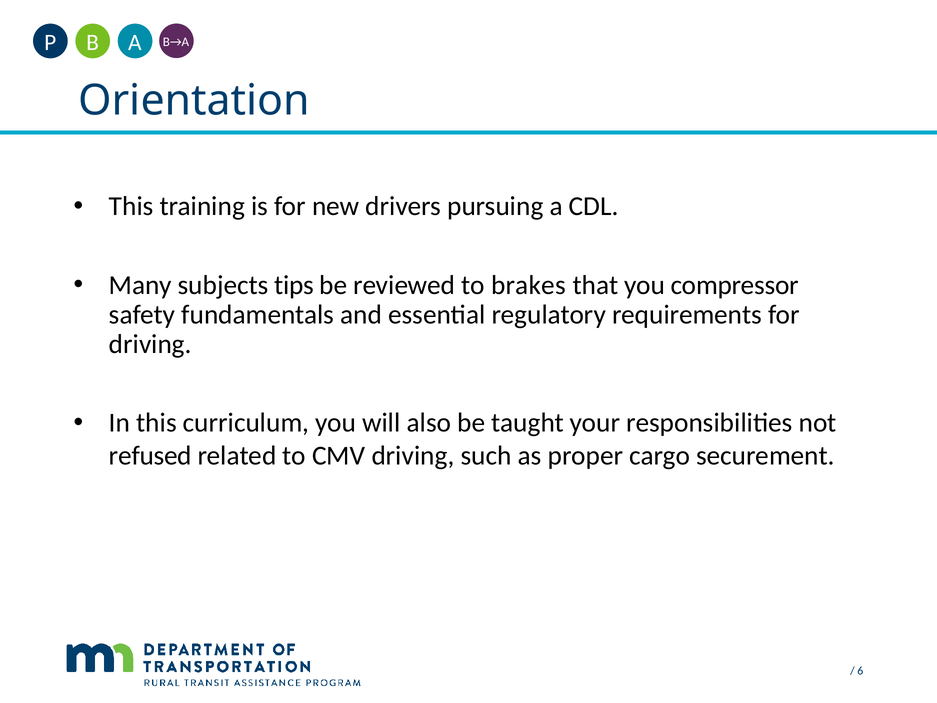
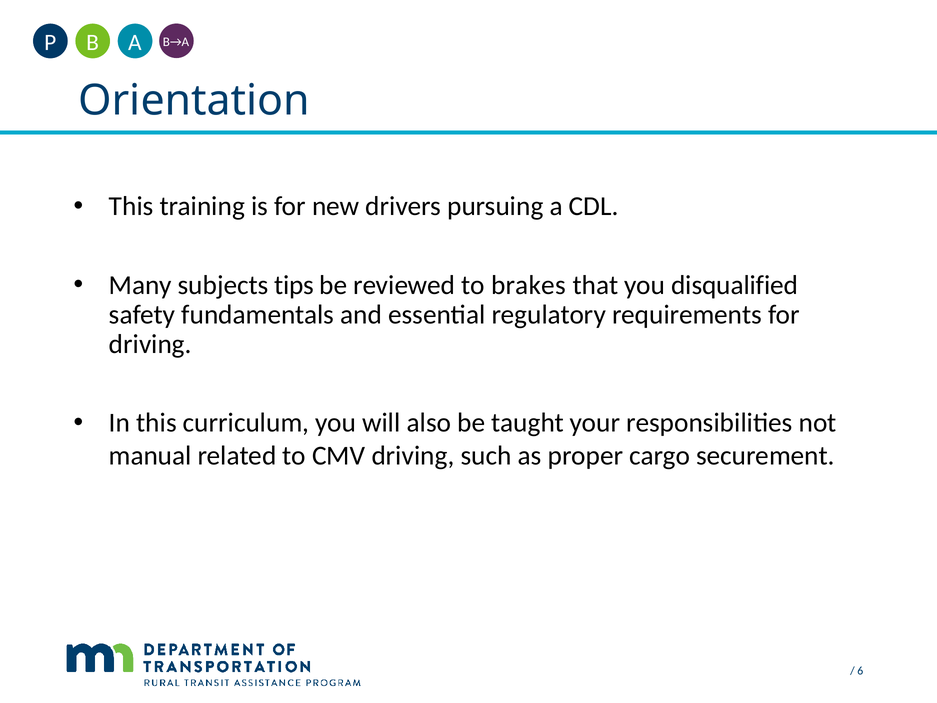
compressor: compressor -> disqualified (735, 285)
refused: refused -> manual (150, 455)
